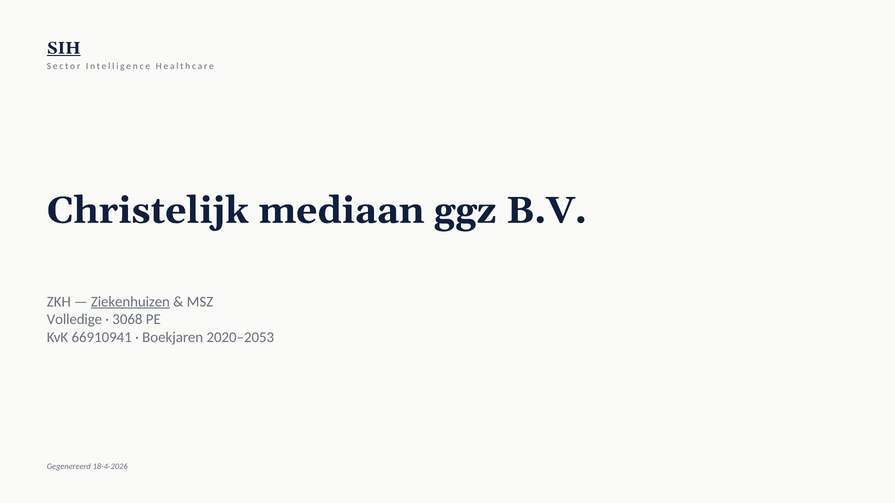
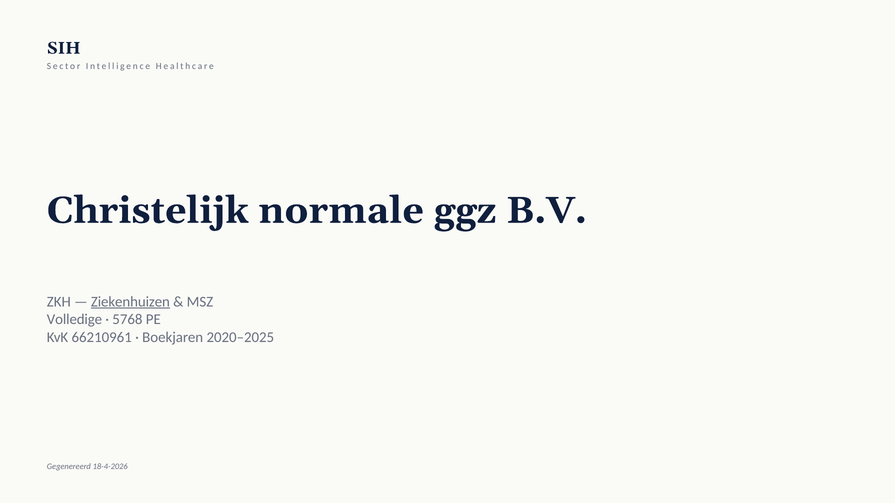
SIH underline: present -> none (64, 48)
mediaan: mediaan -> normale (341, 211)
3068: 3068 -> 5768 (127, 320)
66910941: 66910941 -> 66210961 (102, 338)
2020–2053: 2020–2053 -> 2020–2025 (240, 338)
